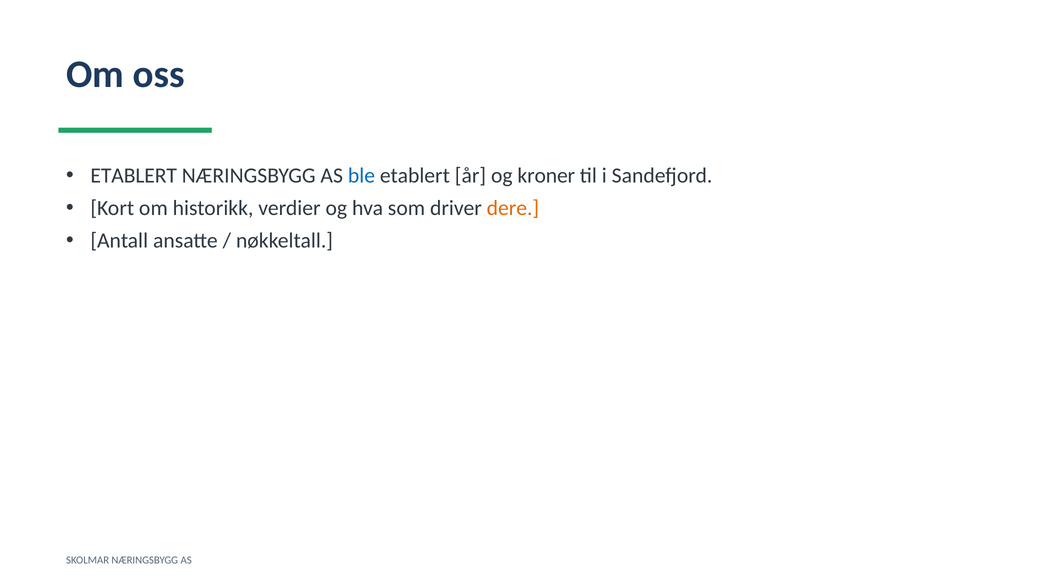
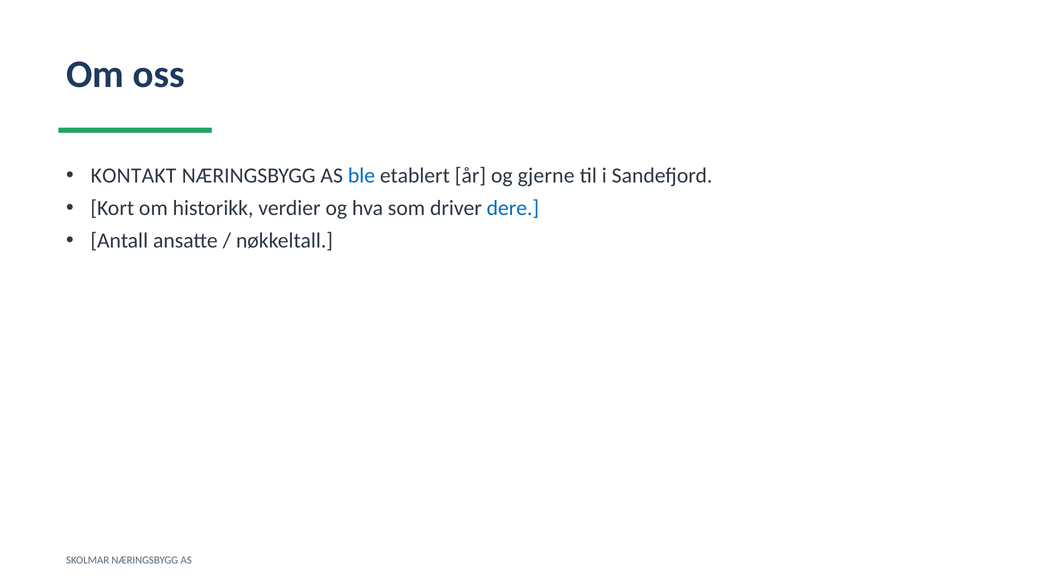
ETABLERT: ETABLERT -> KONTAKT (134, 176)
kroner: kroner -> gjerne (546, 176)
dere colour: orange -> blue (513, 208)
